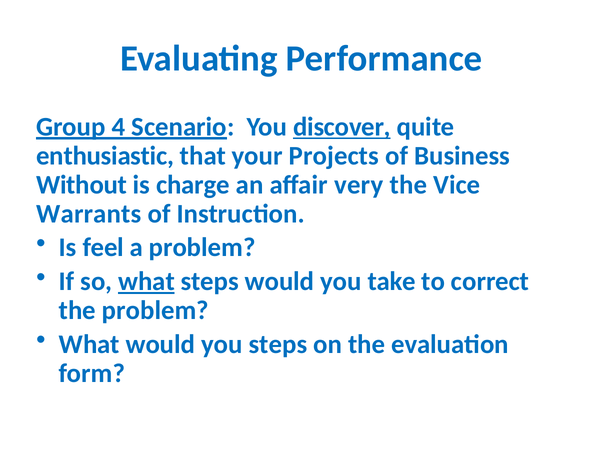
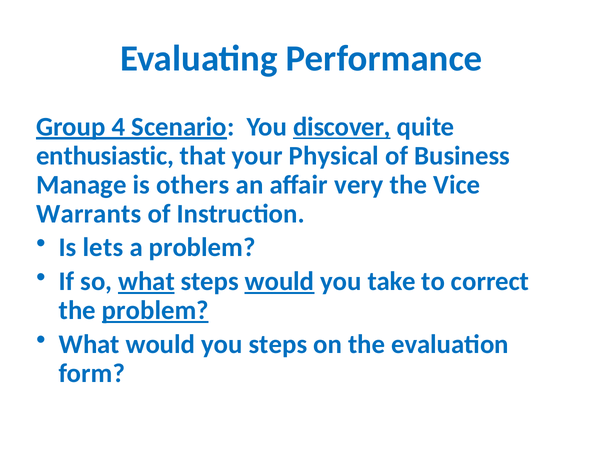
Projects: Projects -> Physical (334, 155)
Without: Without -> Manage (81, 184)
charge: charge -> others (193, 184)
feel: feel -> lets (103, 247)
would underline: none -> present (279, 281)
problem underline: none -> present (155, 310)
